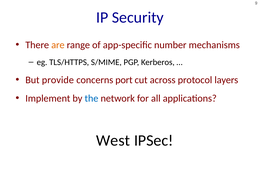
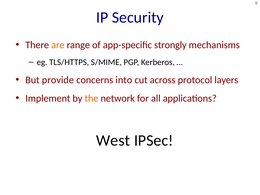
number: number -> strongly (170, 45)
port: port -> into (124, 80)
the colour: blue -> orange (91, 98)
